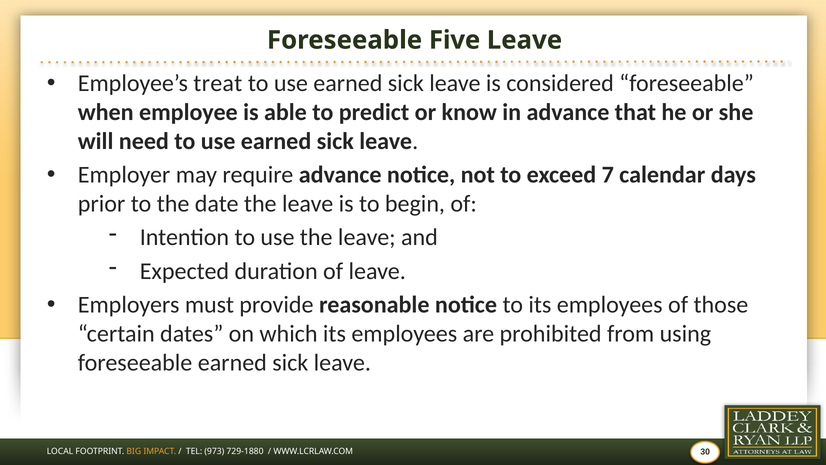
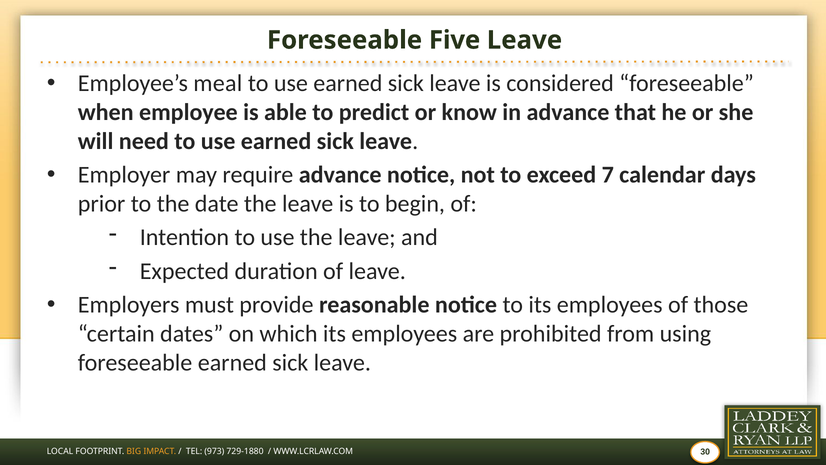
treat: treat -> meal (218, 83)
